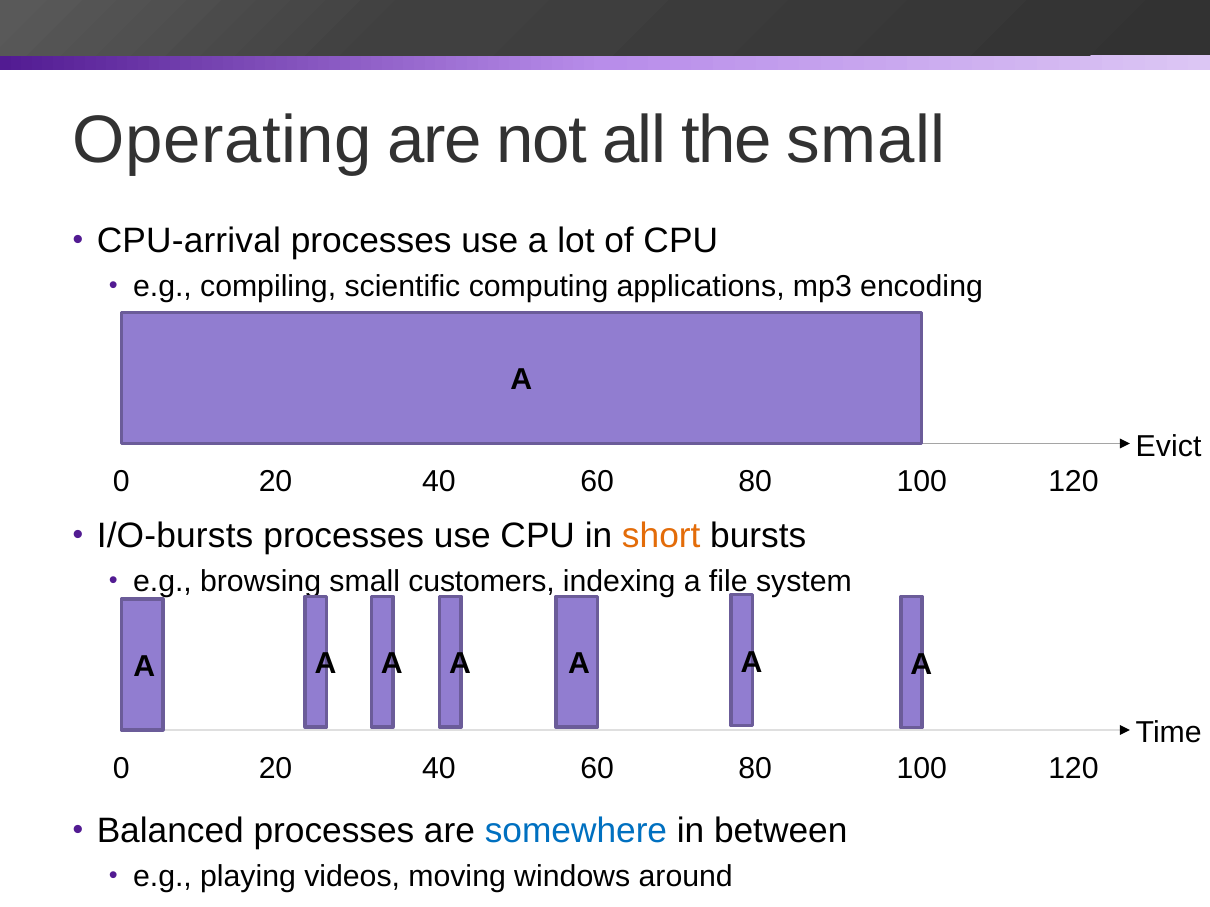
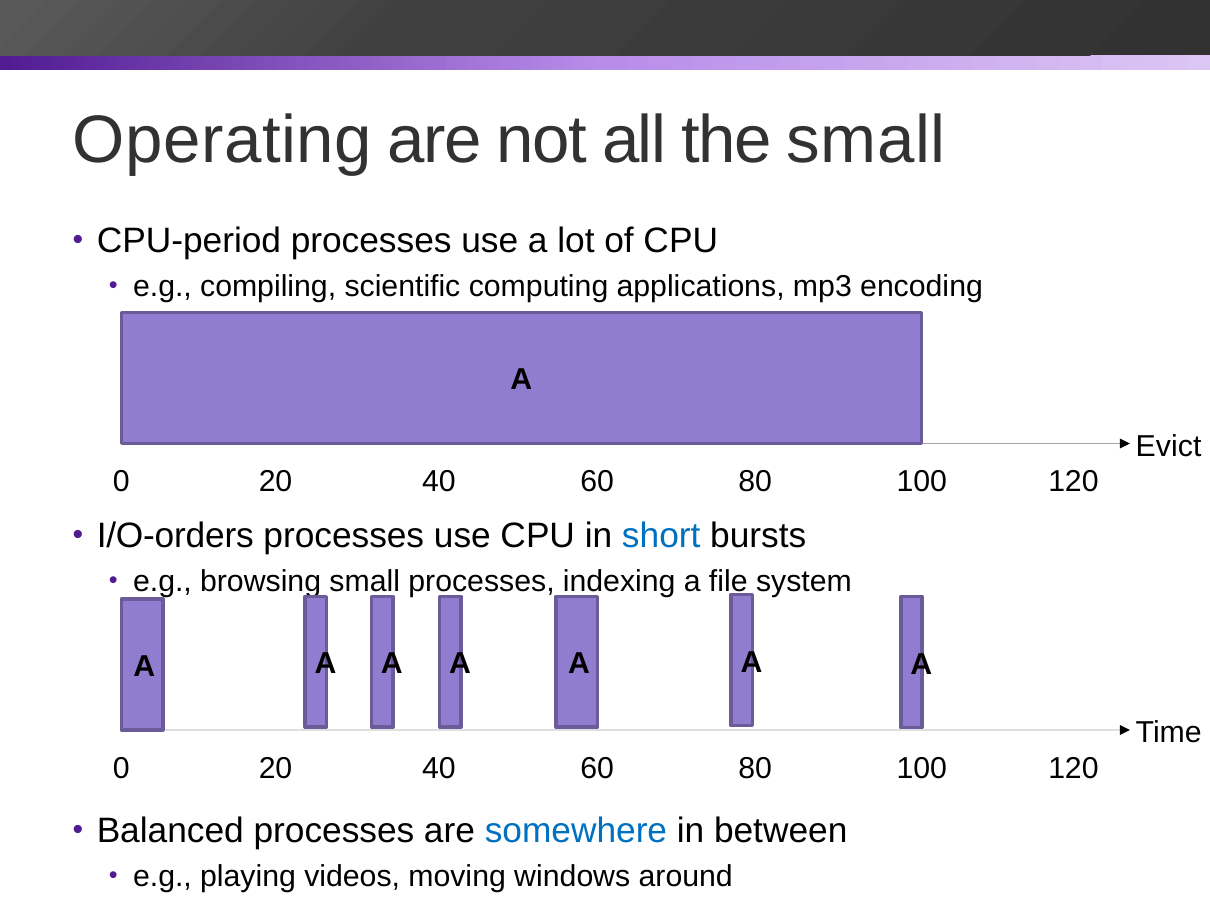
CPU-arrival: CPU-arrival -> CPU-period (189, 241)
I/O-bursts: I/O-bursts -> I/O-orders (175, 536)
short colour: orange -> blue (661, 536)
small customers: customers -> processes (482, 582)
